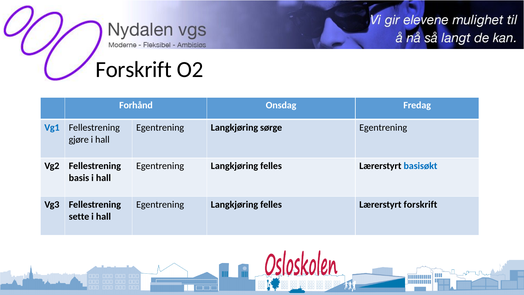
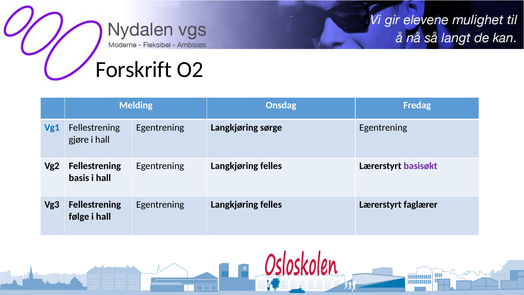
Forhånd: Forhånd -> Melding (136, 105)
basisøkt colour: blue -> purple (421, 166)
Lærerstyrt forskrift: forskrift -> faglærer (421, 204)
sette: sette -> følge (79, 216)
